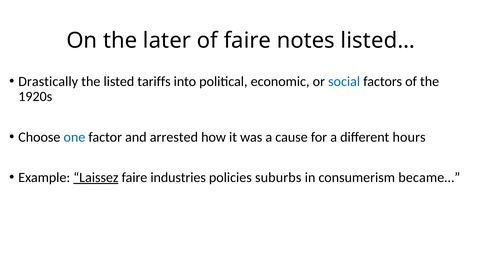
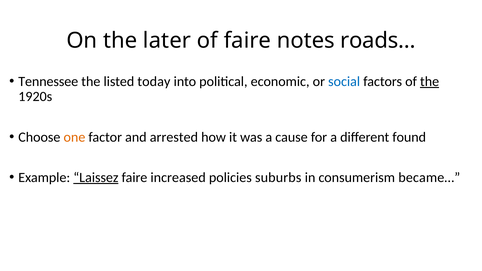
listed…: listed… -> roads… (378, 40)
Drastically: Drastically -> Tennessee (48, 81)
tariffs: tariffs -> today (154, 81)
the underline: none -> present (430, 81)
one colour: blue -> orange (74, 137)
hours: hours -> found (409, 137)
industries: industries -> increased (178, 178)
